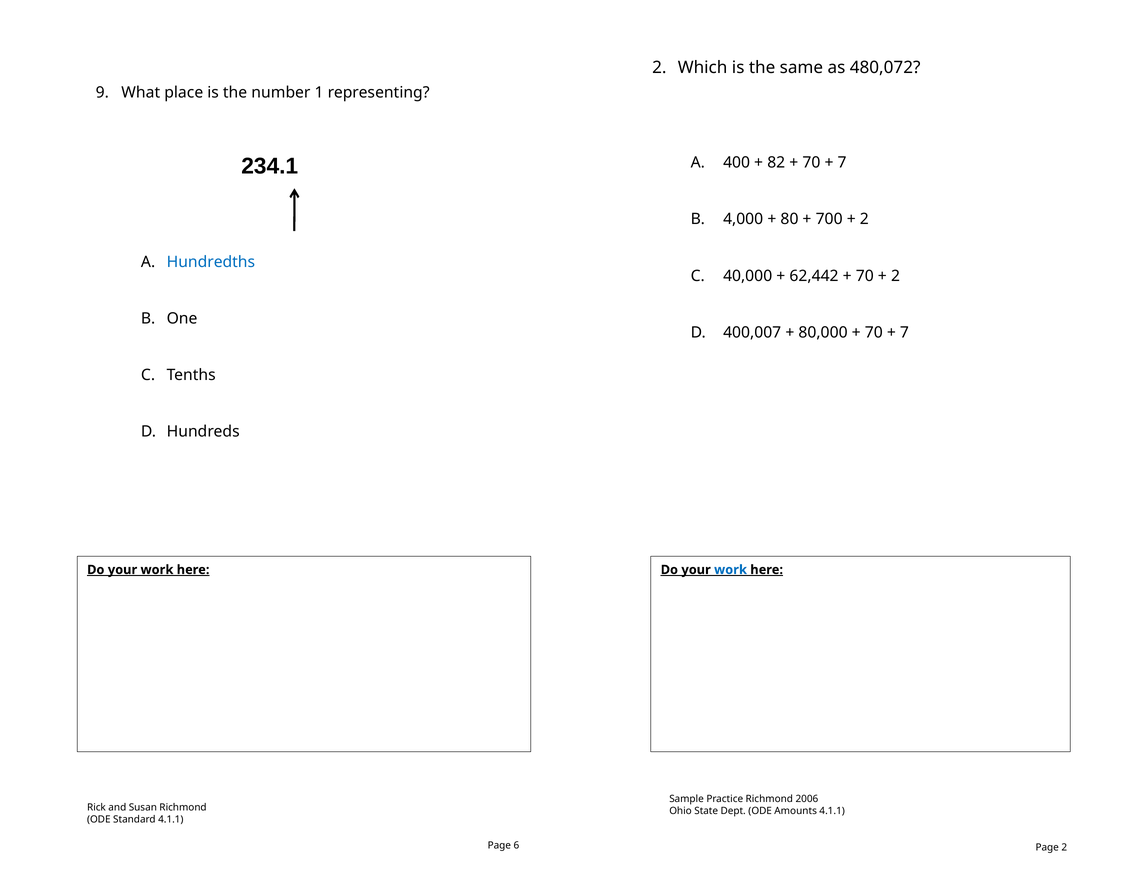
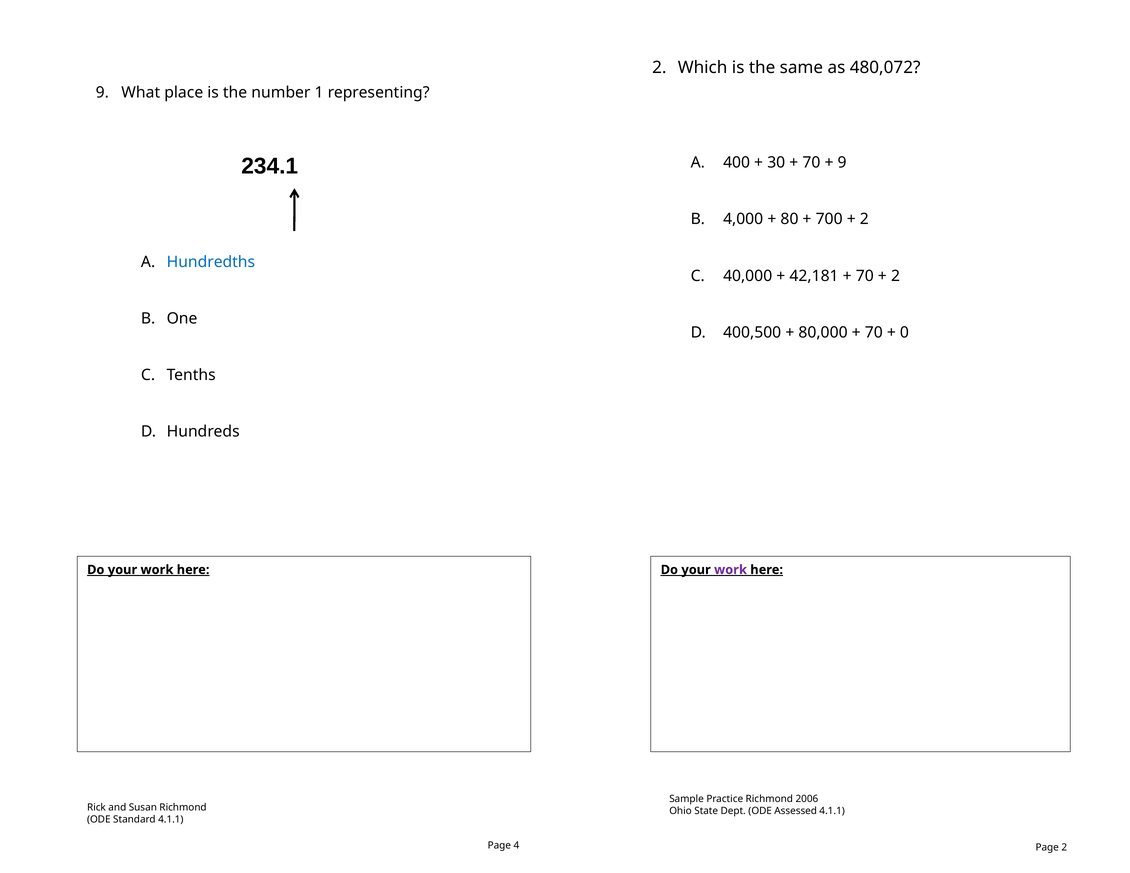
82: 82 -> 30 (776, 163)
7: 7 -> 9 (842, 163)
62,442: 62,442 -> 42,181 (814, 276)
400,007: 400,007 -> 400,500 (752, 332)
7: 7 -> 0 (904, 332)
work colour: blue -> purple (731, 570)
Amounts: Amounts -> Assessed (796, 811)
6: 6 -> 4 (516, 846)
